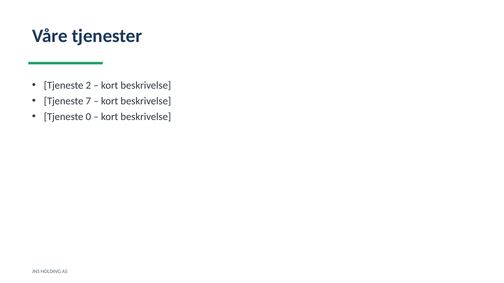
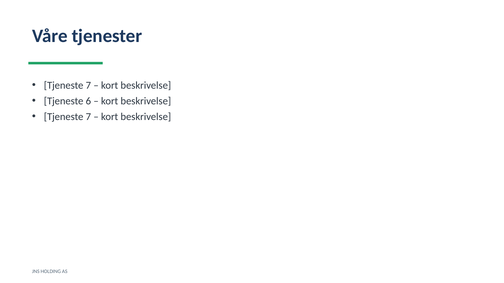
2: 2 -> 7 (88, 85)
7: 7 -> 6 (88, 101)
0: 0 -> 7 (88, 117)
